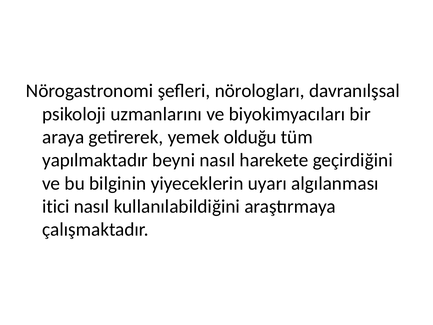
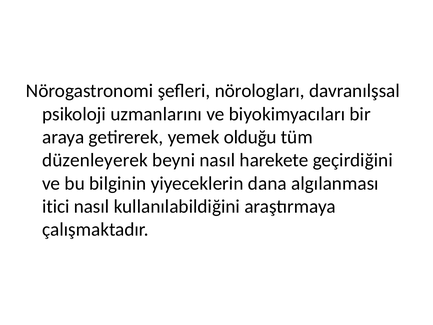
yapılmaktadır: yapılmaktadır -> düzenleyerek (95, 160)
uyarı: uyarı -> dana (267, 183)
